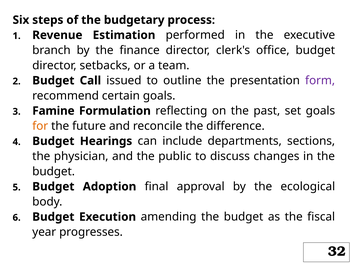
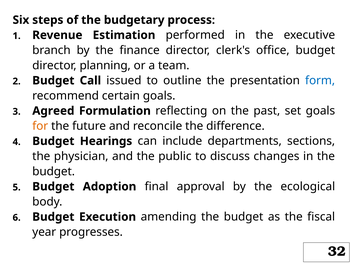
setbacks: setbacks -> planning (105, 65)
form colour: purple -> blue (320, 80)
Famine: Famine -> Agreed (53, 111)
